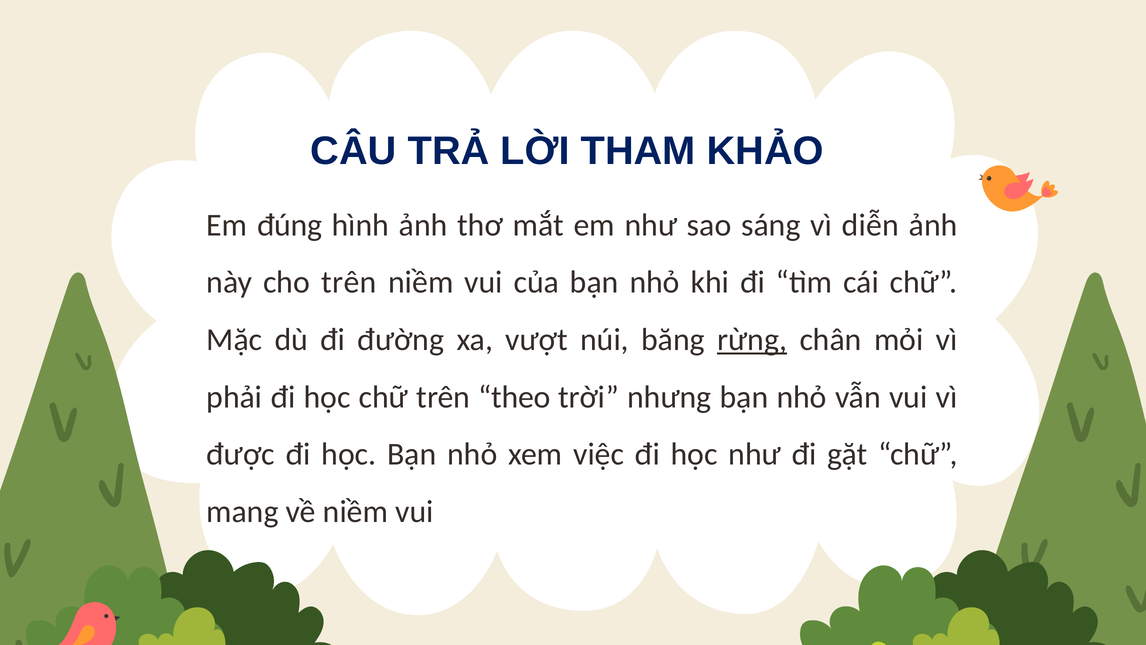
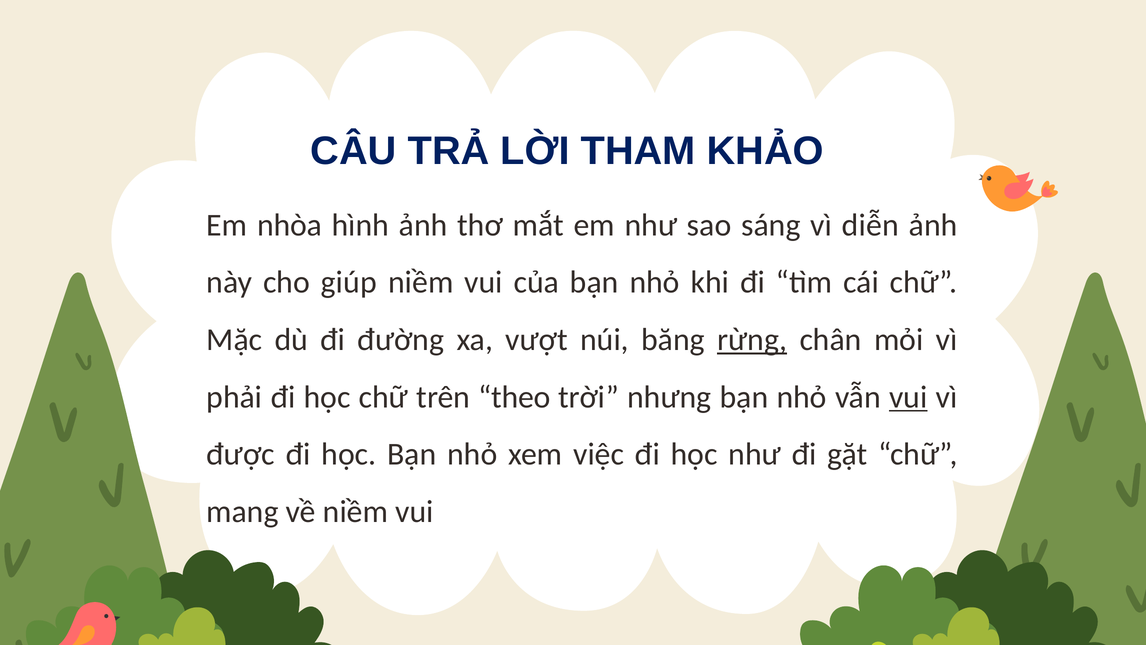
đúng: đúng -> nhòa (290, 225)
cho trên: trên -> giúp (349, 282)
vui underline: none -> present (908, 397)
